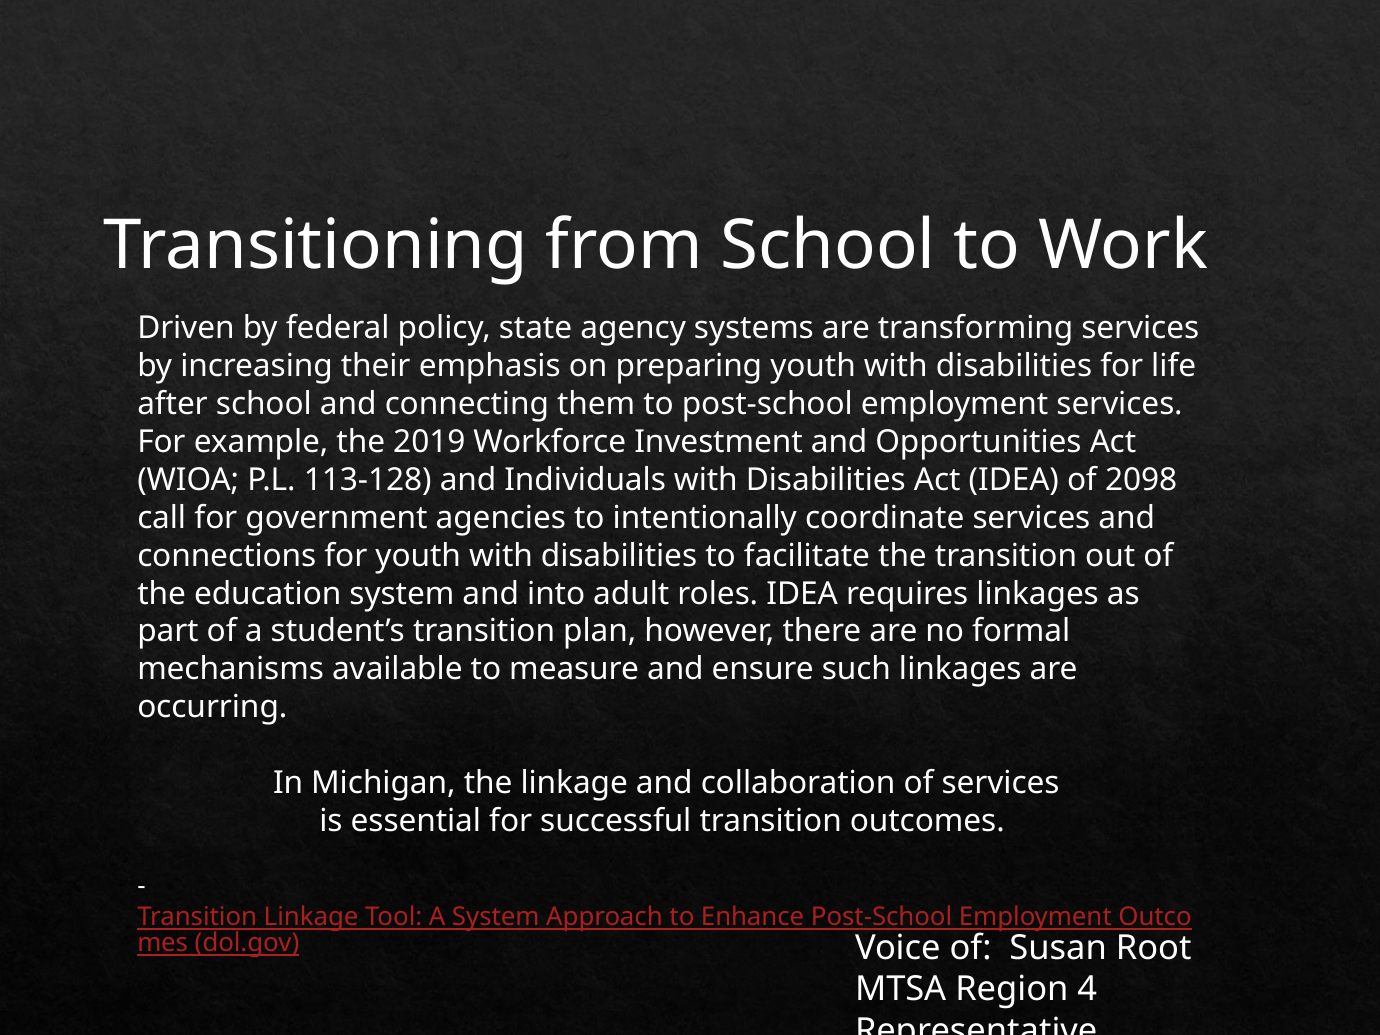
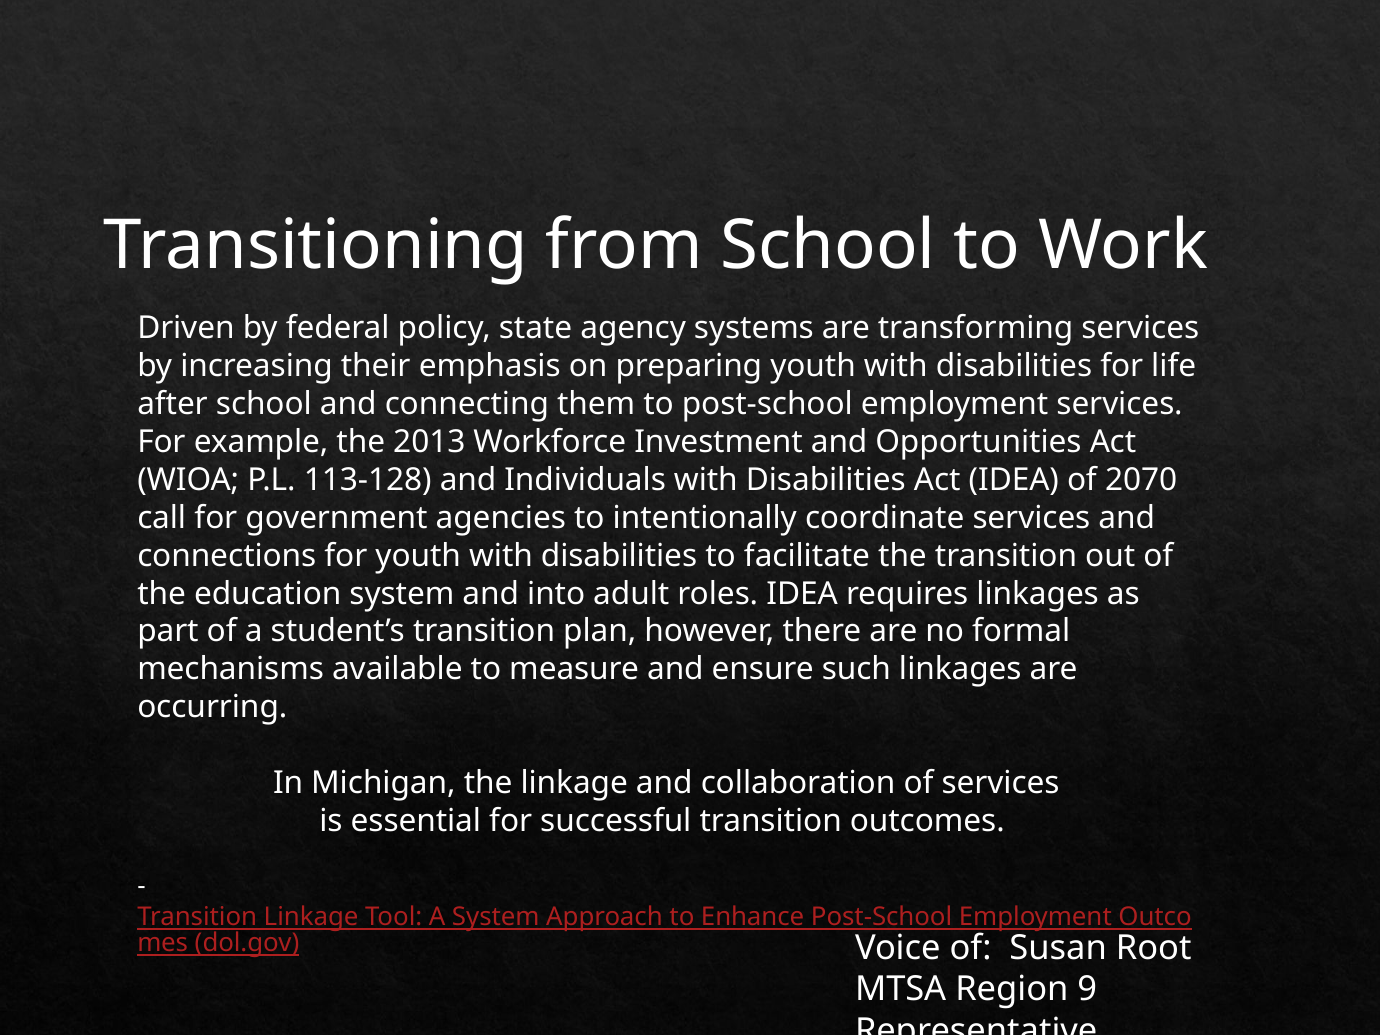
2019: 2019 -> 2013 (429, 442)
2098: 2098 -> 2070 (1141, 480)
4: 4 -> 9 (1087, 989)
